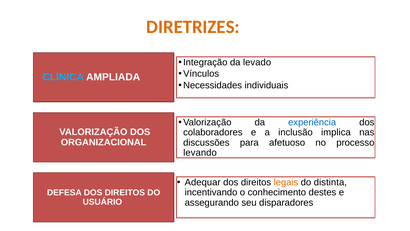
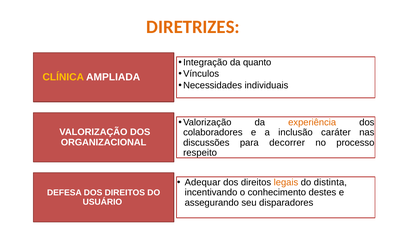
levado: levado -> quanto (257, 62)
CLÍNICA colour: light blue -> yellow (63, 77)
experiência colour: blue -> orange (312, 122)
implica: implica -> caráter (336, 132)
afetuoso: afetuoso -> decorrer (287, 142)
levando: levando -> respeito (200, 153)
